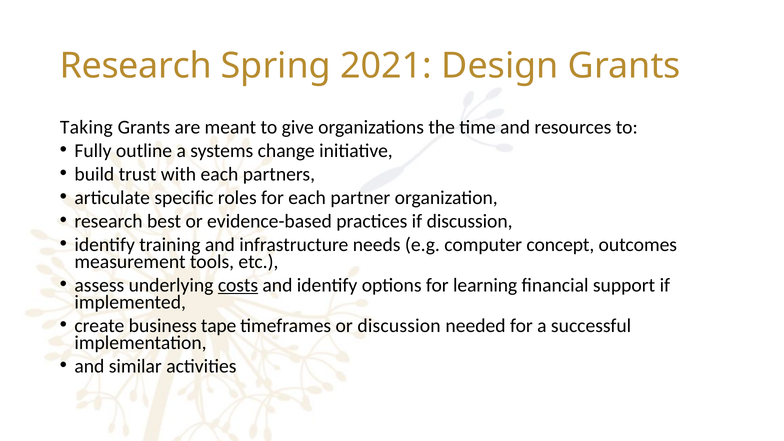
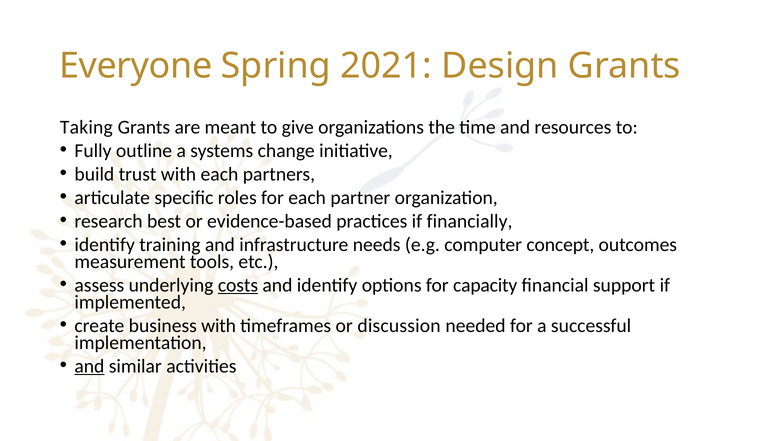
Research: Research -> Everyone (136, 66)
if discussion: discussion -> financially (470, 221)
learning: learning -> capacity (485, 285)
business tape: tape -> with (219, 326)
and underline: none -> present (89, 366)
